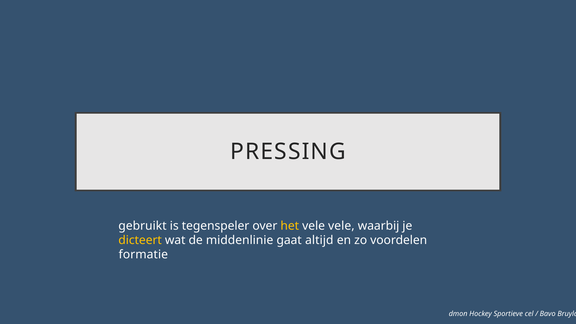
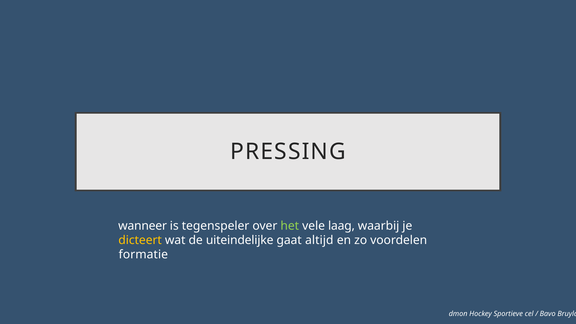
gebruikt: gebruikt -> wanneer (143, 226)
het colour: yellow -> light green (290, 226)
vele vele: vele -> laag (341, 226)
middenlinie: middenlinie -> uiteindelijke (240, 240)
